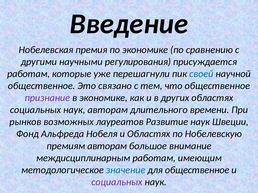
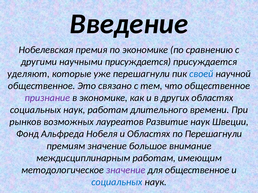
научными регулирования: регулирования -> присуждается (138, 62)
работам: работам -> уделяют (28, 74)
наук авторам: авторам -> работам (108, 110)
по Нобелевскую: Нобелевскую -> Перешагнули (213, 134)
премиям авторам: авторам -> значение (107, 146)
значение colour: blue -> purple (126, 170)
социальных colour: purple -> blue (117, 182)
